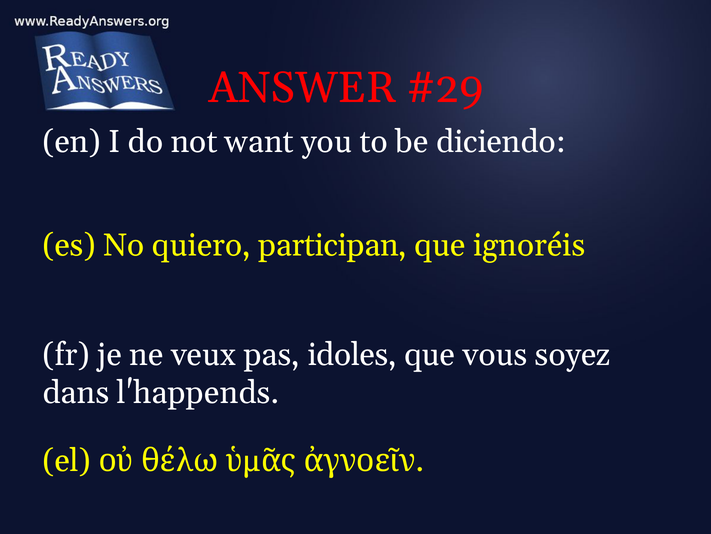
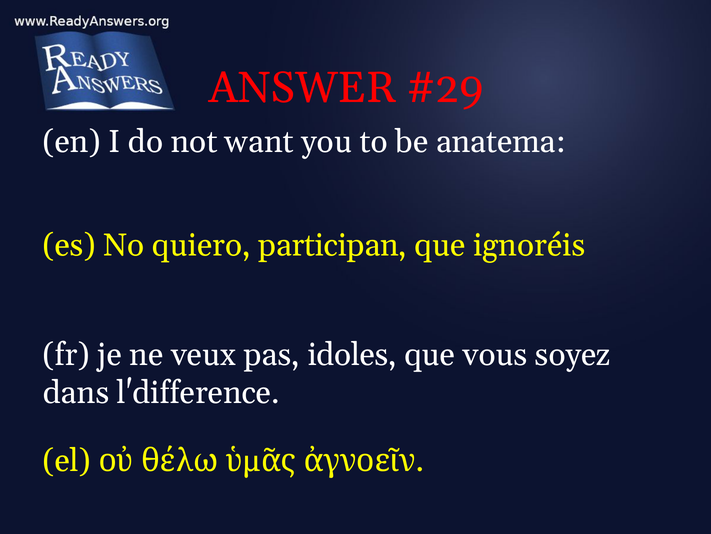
diciendo: diciendo -> anatema (501, 142)
l'happends: l'happends -> l'difference (198, 392)
